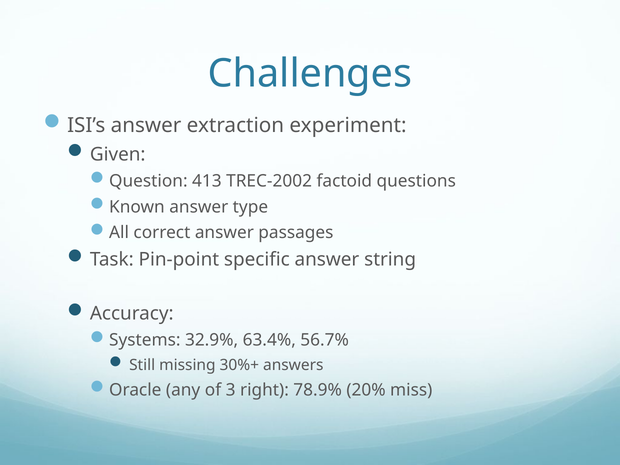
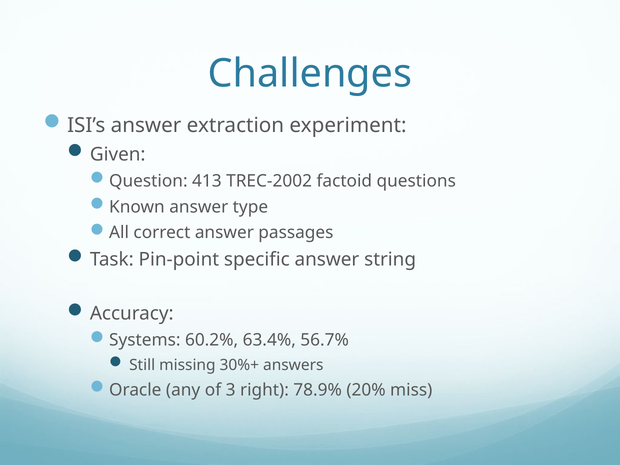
32.9%: 32.9% -> 60.2% (212, 340)
